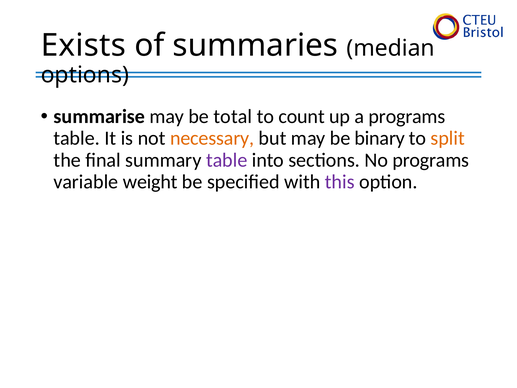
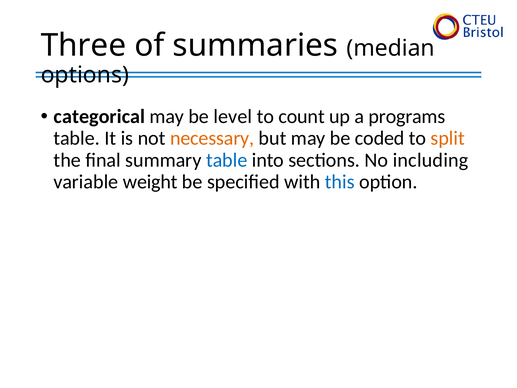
Exists: Exists -> Three (83, 45)
summarise: summarise -> categorical (99, 117)
total: total -> level (233, 117)
binary: binary -> coded (380, 138)
table colour: purple -> blue (227, 160)
No programs: programs -> including (431, 160)
this colour: purple -> blue (340, 182)
